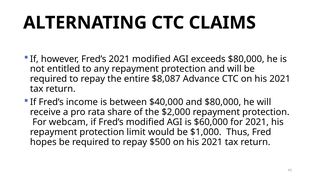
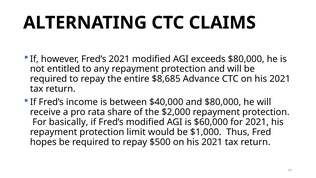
$8,087: $8,087 -> $8,685 (166, 79)
webcam: webcam -> basically (69, 122)
